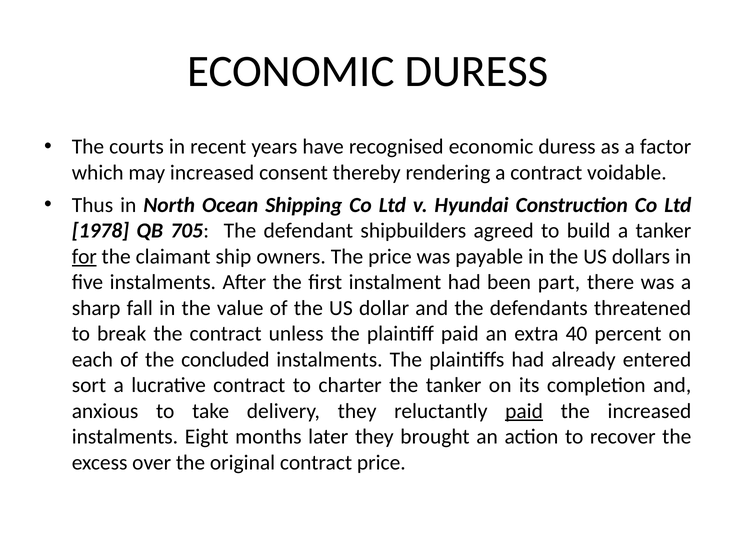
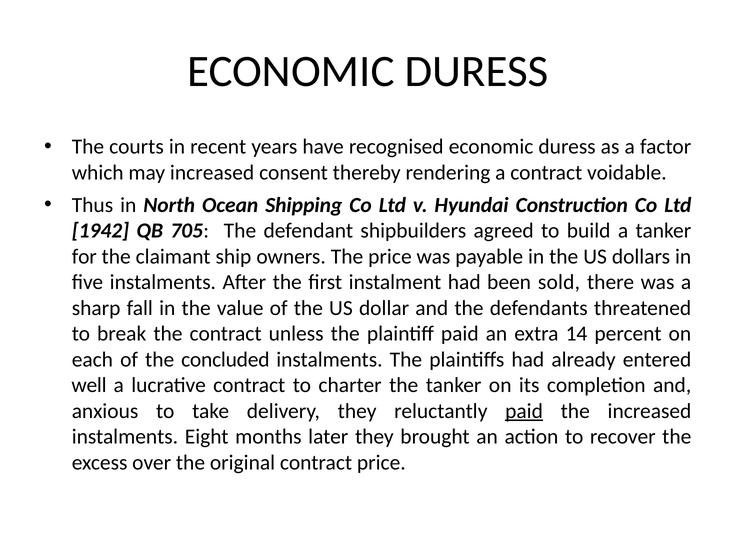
1978: 1978 -> 1942 (100, 231)
for underline: present -> none (84, 256)
part: part -> sold (559, 282)
40: 40 -> 14 (576, 334)
sort: sort -> well (89, 385)
